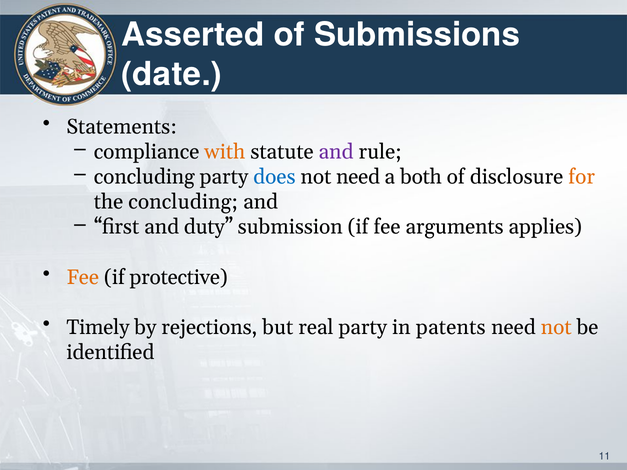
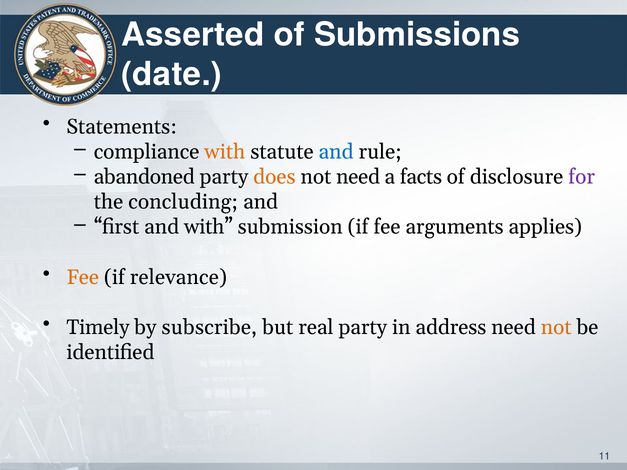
and colour: purple -> blue (336, 152)
concluding: concluding -> abandoned (144, 177)
does colour: blue -> orange (274, 177)
both: both -> facts (421, 177)
for colour: orange -> purple (582, 177)
and duty: duty -> with (208, 227)
protective: protective -> relevance (178, 277)
rejections: rejections -> subscribe (209, 328)
patents: patents -> address (451, 328)
